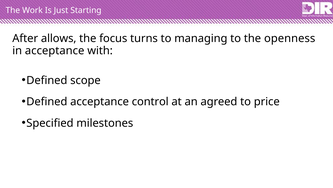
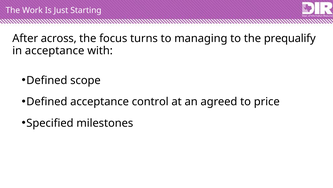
allows: allows -> across (59, 38)
openness: openness -> prequalify (290, 38)
